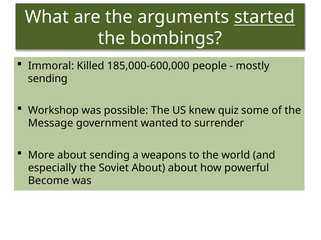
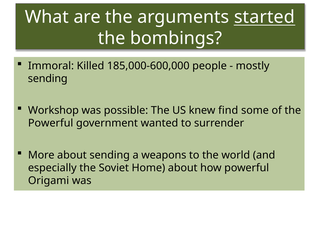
quiz: quiz -> find (228, 111)
Message: Message -> Powerful (51, 124)
Soviet About: About -> Home (148, 168)
Become: Become -> Origami (49, 181)
